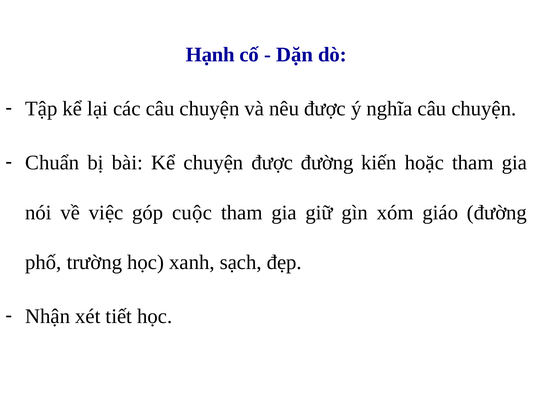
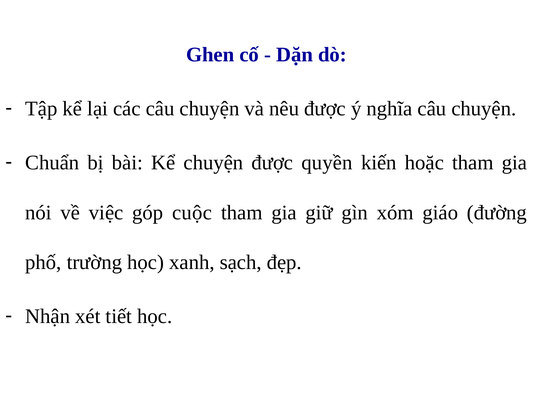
Hạnh: Hạnh -> Ghen (210, 55)
được đường: đường -> quyền (327, 163)
